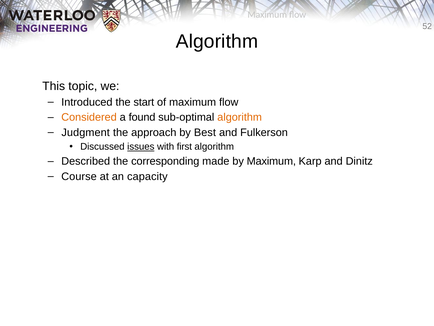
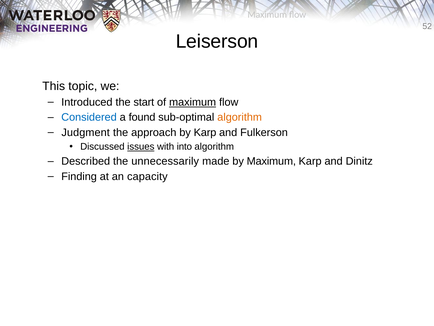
Algorithm: Algorithm -> Leiserson (217, 41)
maximum underline: none -> present (193, 102)
Considered colour: orange -> blue (89, 117)
by Best: Best -> Karp (205, 132)
first: first -> into (184, 147)
corresponding: corresponding -> unnecessarily (165, 161)
Course: Course -> Finding (79, 176)
